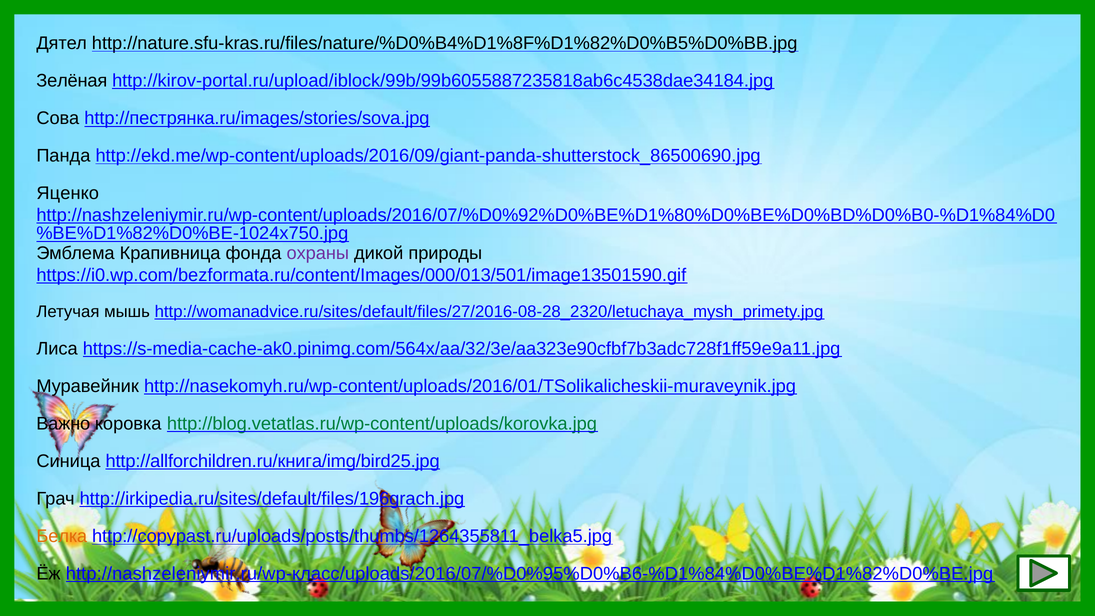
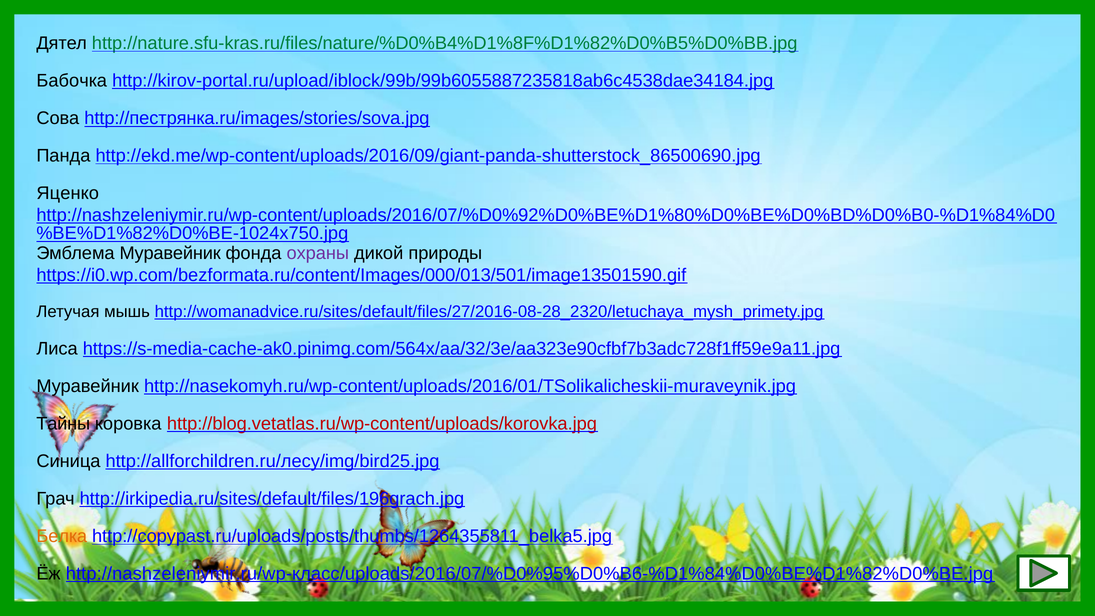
http://nature.sfu-kras.ru/files/nature/%D0%B4%D1%8F%D1%82%D0%B5%D0%BB.jpg colour: black -> green (445, 43)
Зелёная: Зелёная -> Бабочка (72, 81)
Эмблема Крапивница: Крапивница -> Муравейник (170, 253)
Важно: Важно -> Тайны (63, 424)
http://blog.vetatlas.ru/wp-content/uploads/korovka.jpg colour: green -> red (382, 424)
http://allforchildren.ru/книга/img/bird25.jpg: http://allforchildren.ru/книга/img/bird25.jpg -> http://allforchildren.ru/лесу/img/bird25.jpg (273, 461)
